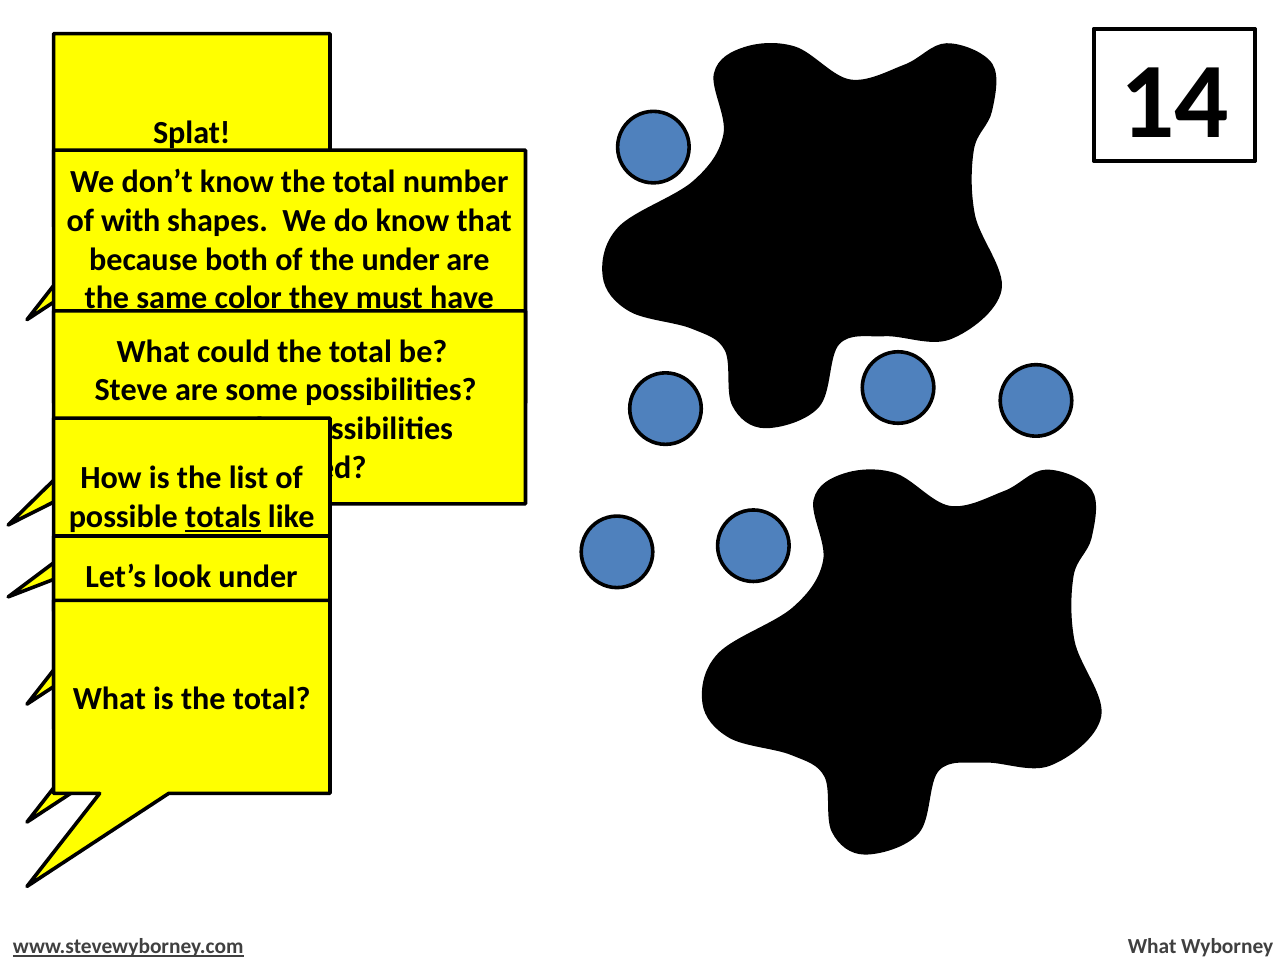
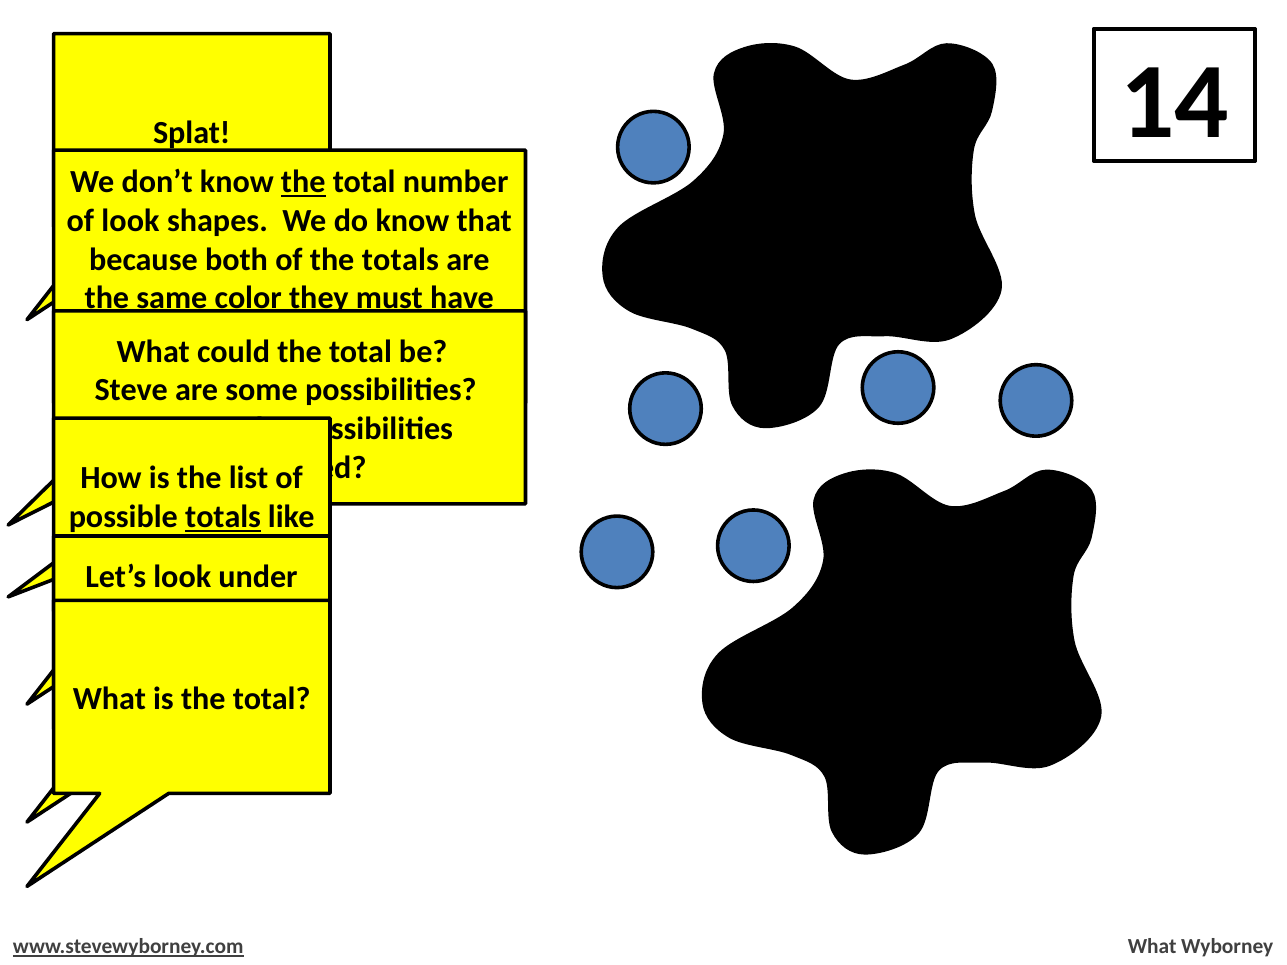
the underline: none -> present (303, 182)
of with: with -> look (130, 221)
the under: under -> totals (400, 260)
